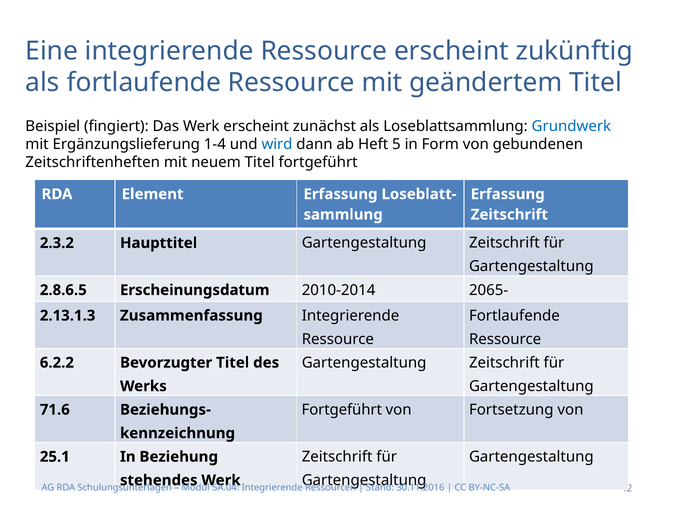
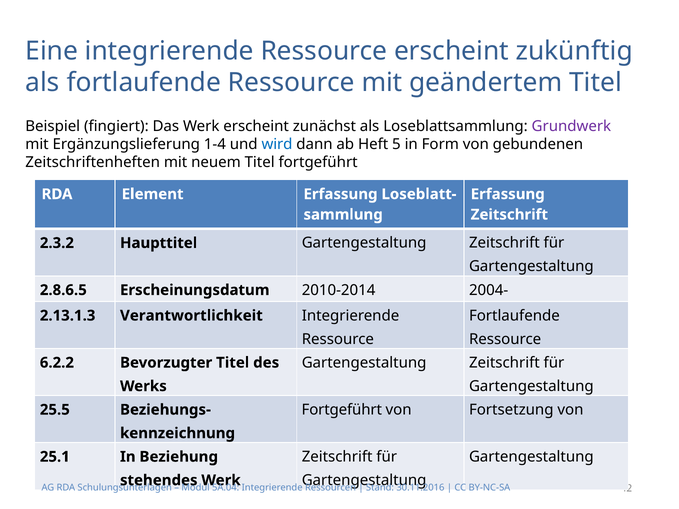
Grundwerk colour: blue -> purple (571, 126)
2065-: 2065- -> 2004- (489, 290)
Zusammenfassung: Zusammenfassung -> Verantwortlichkeit (191, 316)
71.6: 71.6 -> 25.5 (55, 410)
